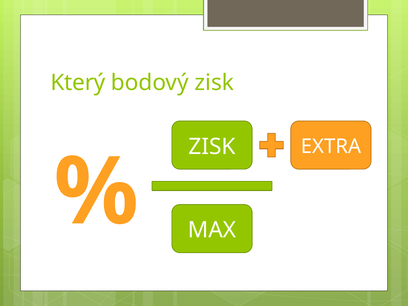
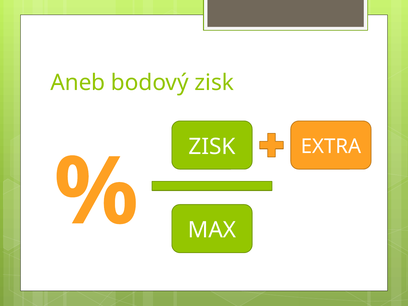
Který: Který -> Aneb (78, 83)
